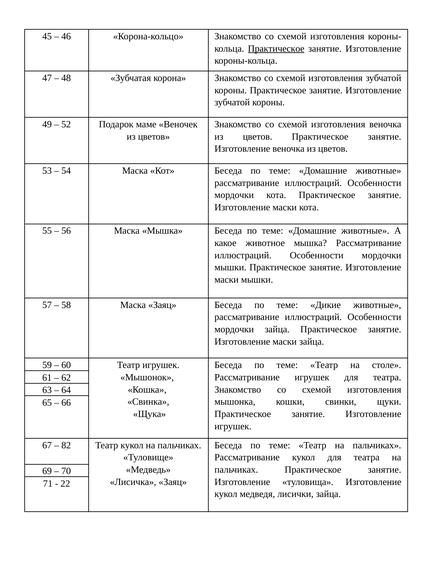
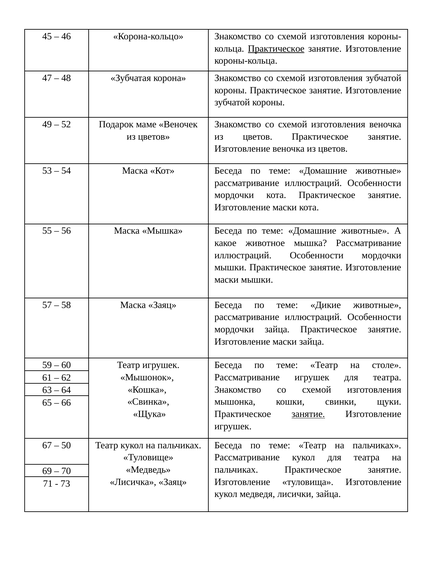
занятие underline: none -> present (308, 414)
82: 82 -> 50 (66, 445)
22: 22 -> 73 (65, 483)
